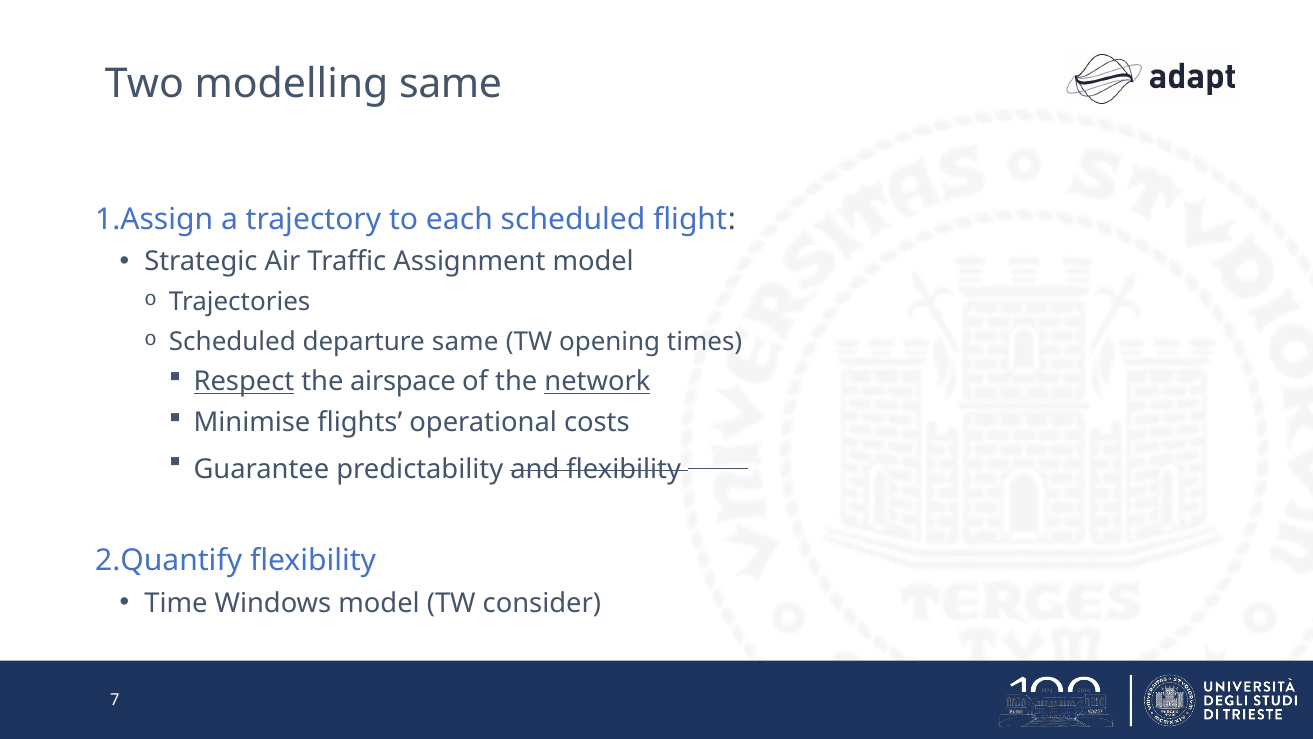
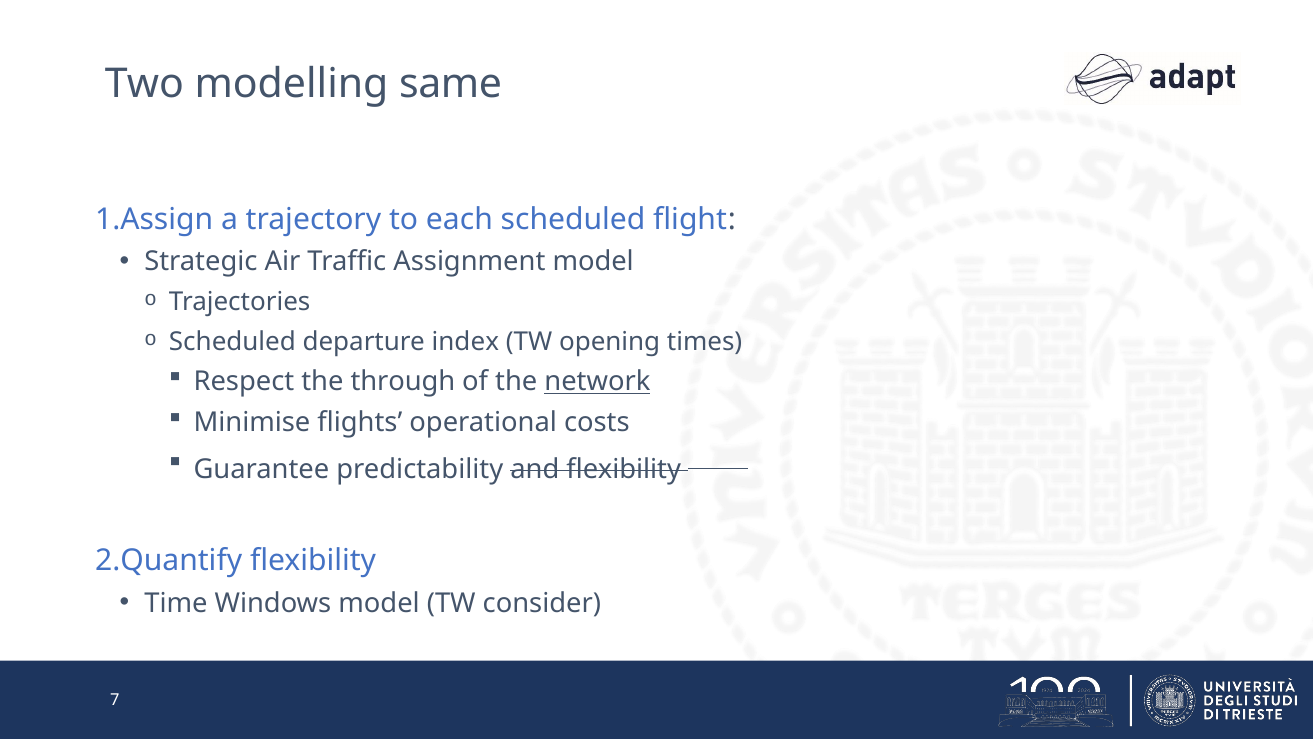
departure same: same -> index (465, 341)
Respect underline: present -> none (244, 382)
airspace: airspace -> through (403, 382)
